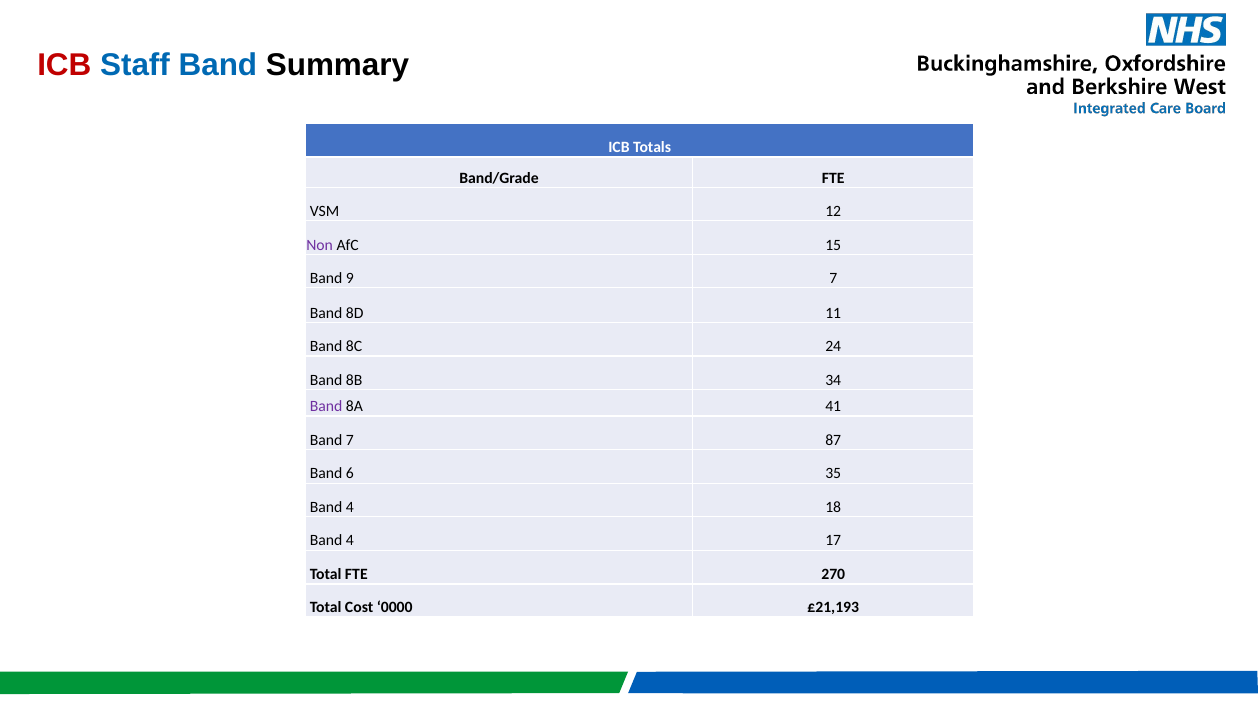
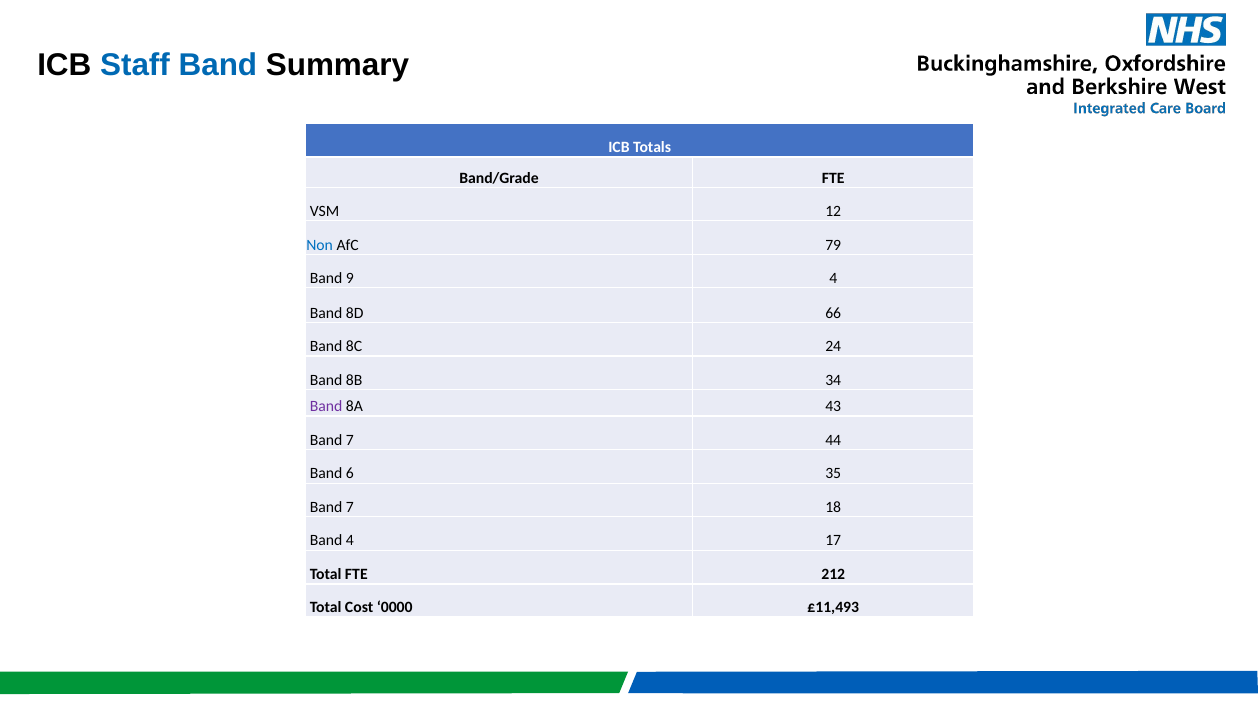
ICB colour: red -> black (64, 65)
Non colour: purple -> blue (320, 245)
15: 15 -> 79 (833, 245)
9 7: 7 -> 4 (833, 279)
11: 11 -> 66 (833, 313)
41: 41 -> 43 (833, 407)
87: 87 -> 44 (833, 441)
4: 4 -> 7 (350, 508)
270: 270 -> 212 (833, 575)
£21,193: £21,193 -> £11,493 (833, 608)
